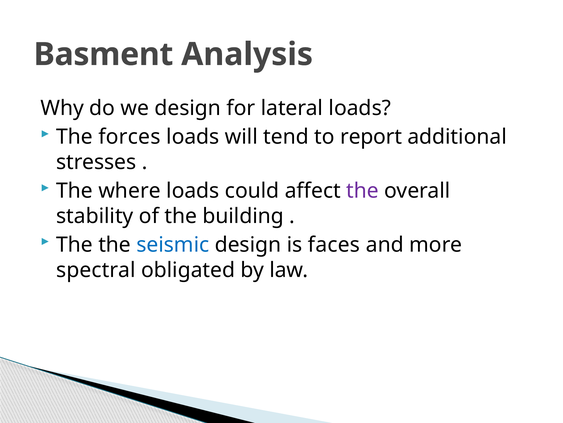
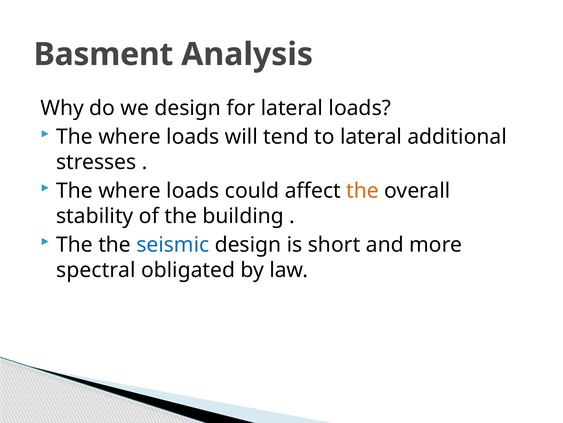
forces: forces -> where (130, 137)
to report: report -> lateral (371, 137)
the colour: purple -> orange (363, 190)
faces: faces -> short (334, 244)
